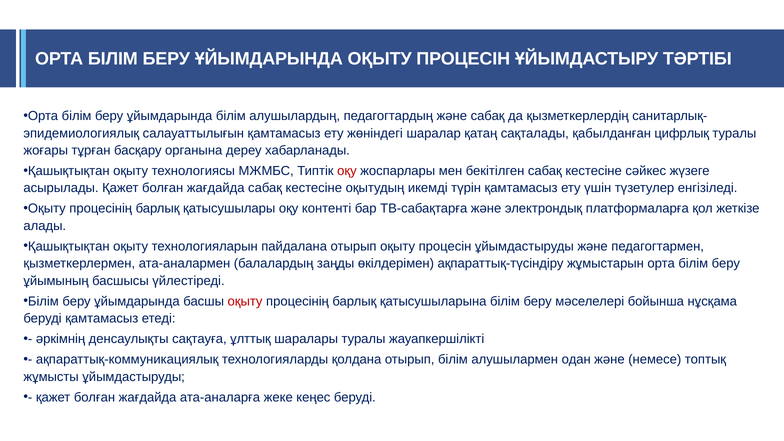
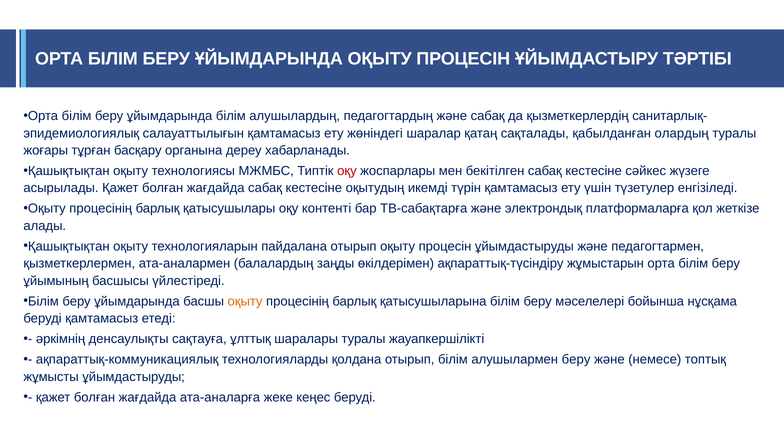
цифрлық: цифрлық -> олардың (682, 133)
оқыту colour: red -> orange (245, 301)
алушылармен одан: одан -> беру (576, 360)
